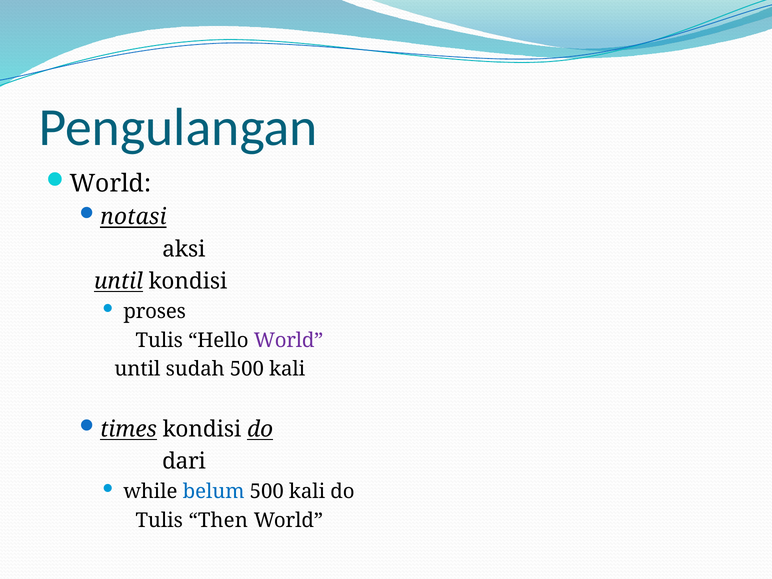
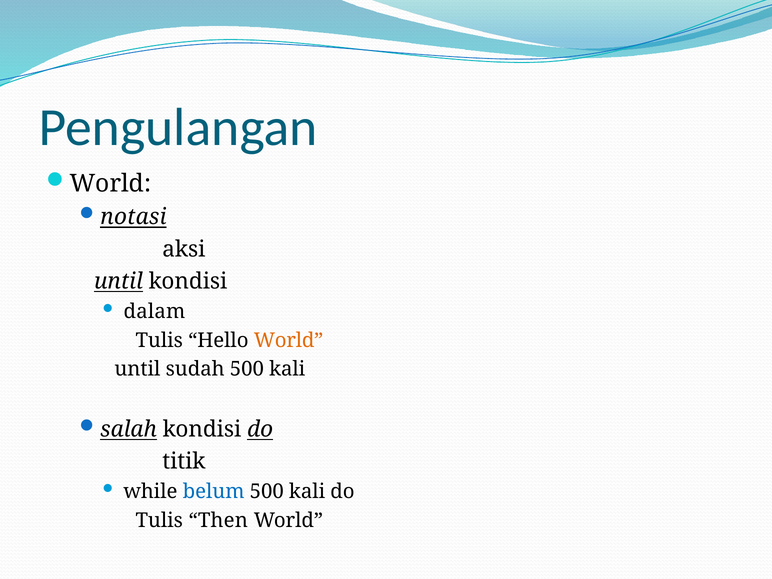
proses: proses -> dalam (154, 311)
World colour: purple -> orange (289, 340)
times: times -> salah (129, 429)
dari: dari -> titik (184, 461)
